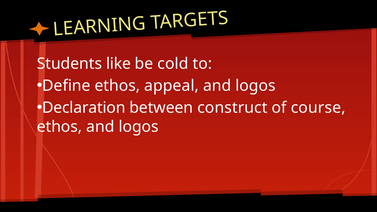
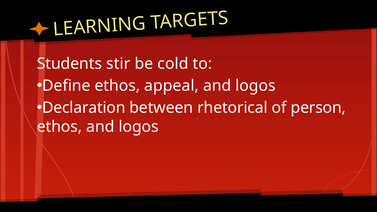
like: like -> stir (118, 64)
construct: construct -> rhetorical (233, 108)
course: course -> person (318, 108)
